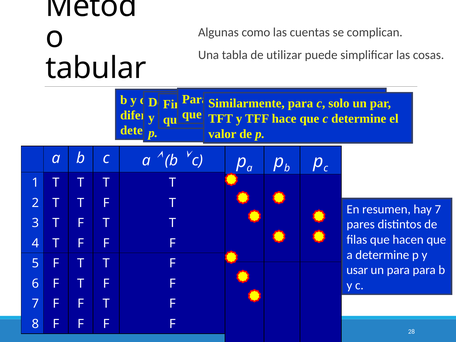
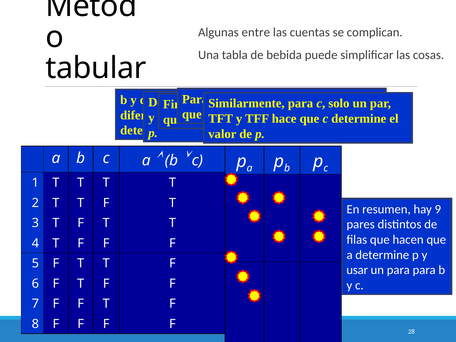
como: como -> entre (256, 32)
utilizar: utilizar -> bebida (284, 55)
hay 7: 7 -> 9 (438, 209)
